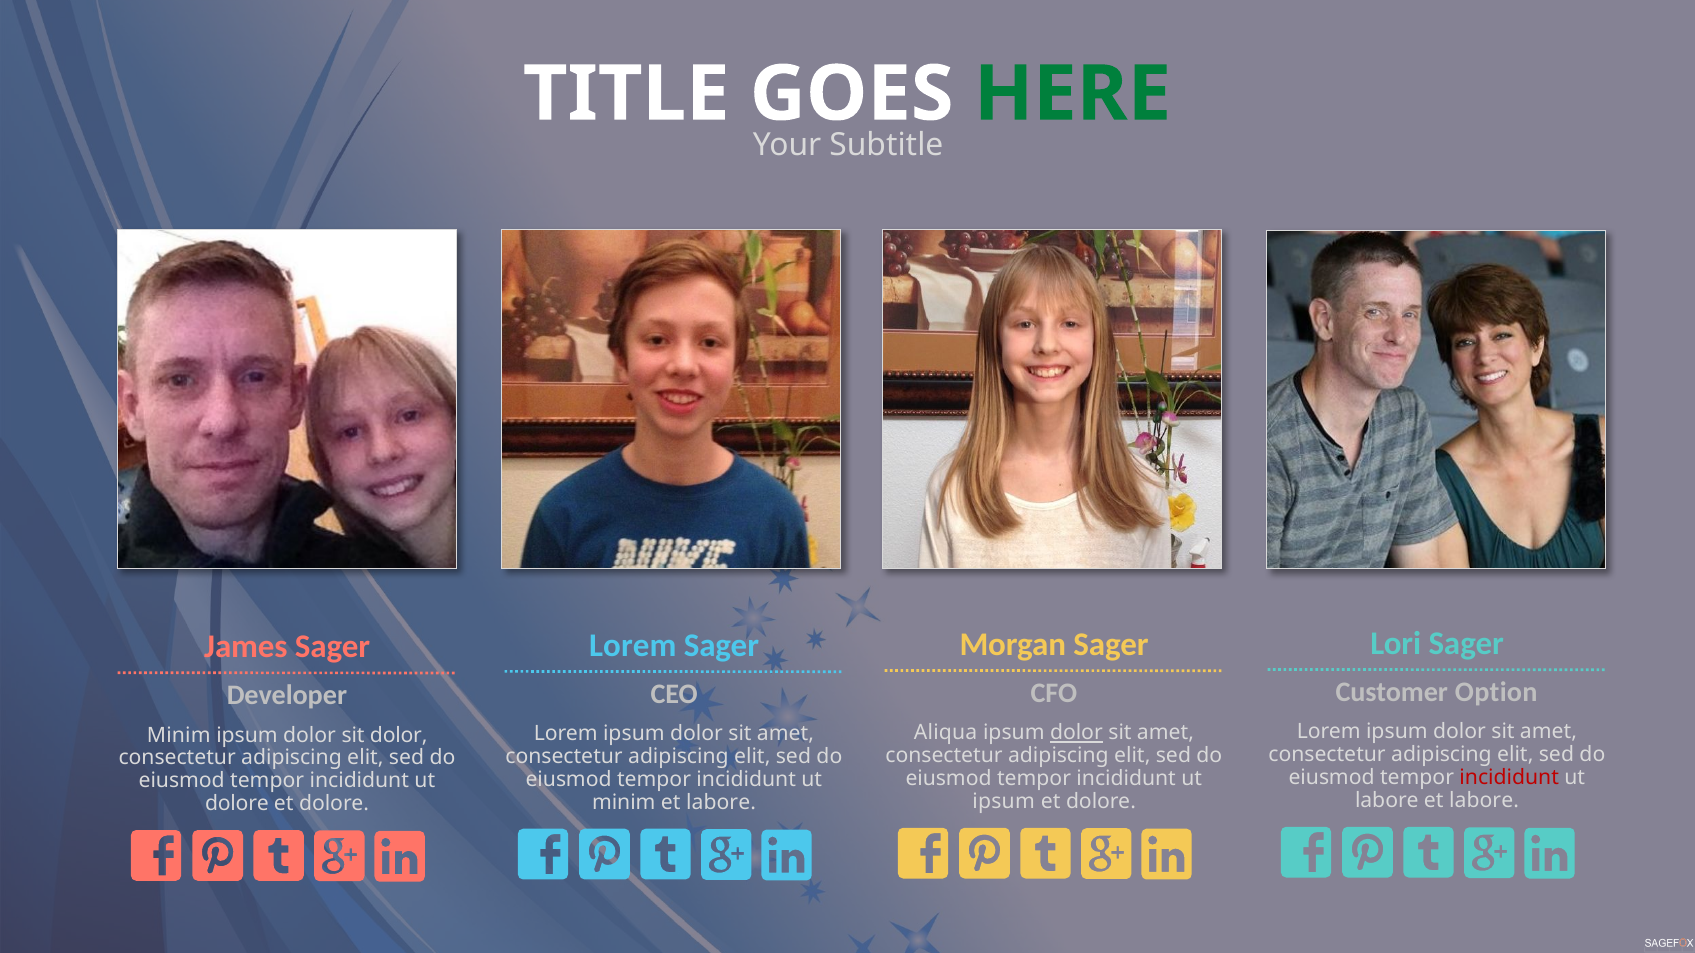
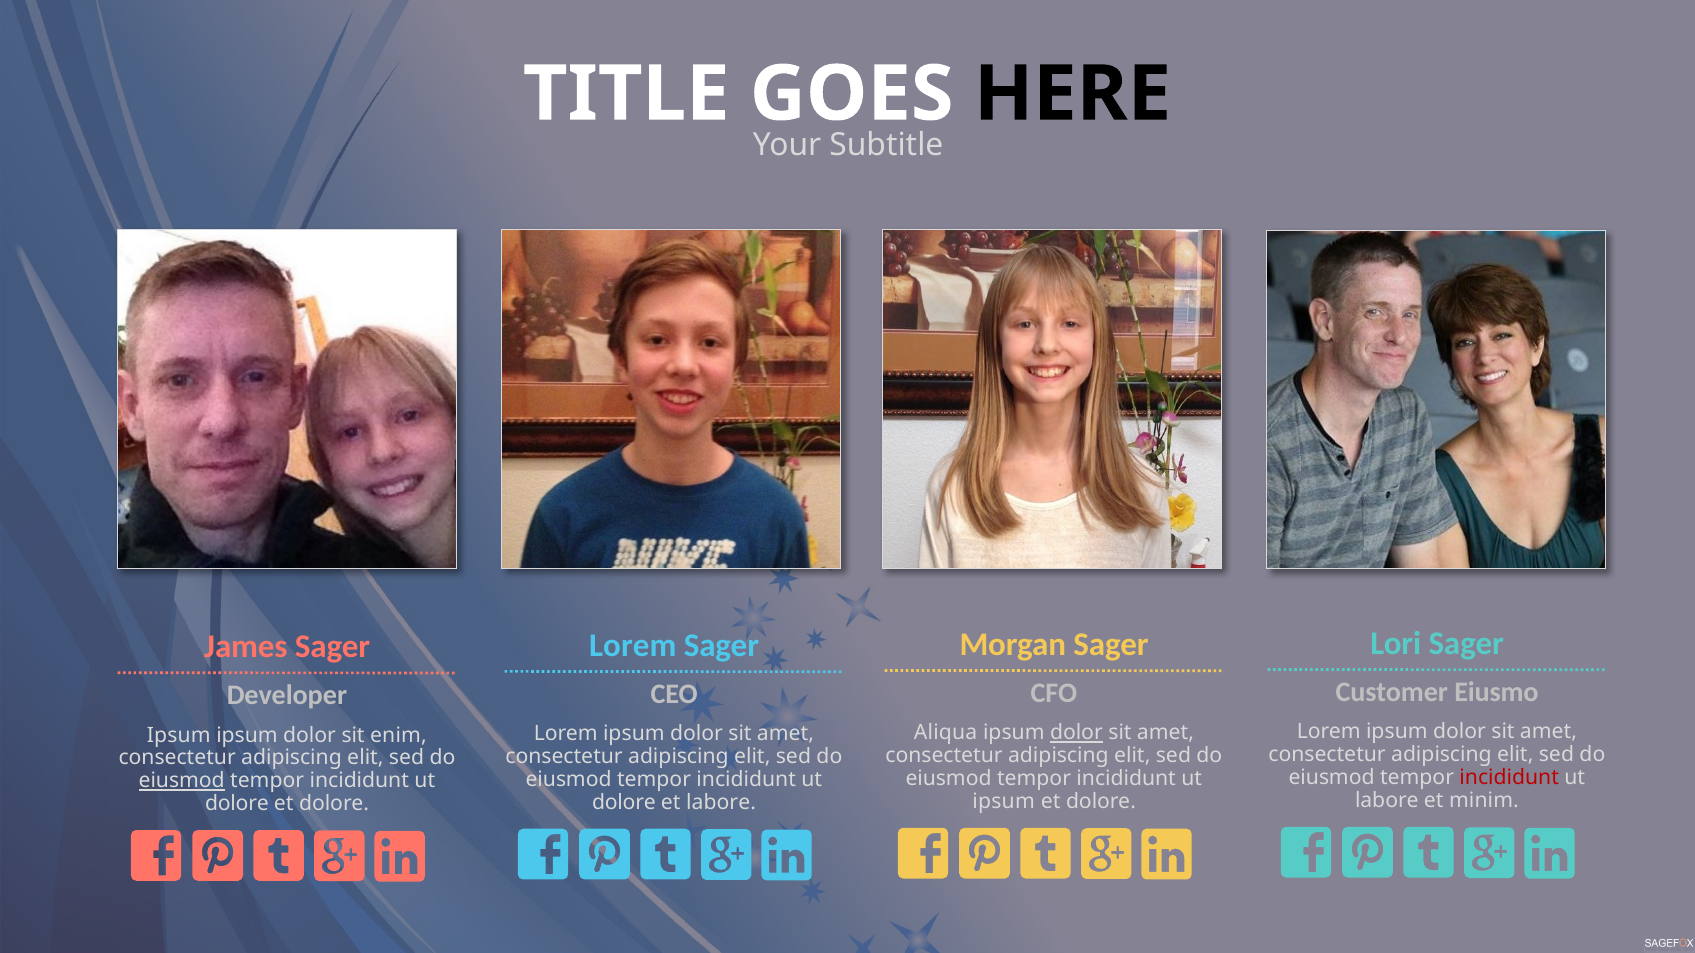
HERE colour: green -> black (1073, 94)
Option: Option -> Eiusmo (1496, 692)
Minim: Minim -> Ipsum (179, 735)
sit dolor: dolor -> enim (398, 735)
eiusmod underline: none -> present (182, 781)
labore et labore: labore -> minim (1484, 801)
minim: minim -> dolore (624, 803)
